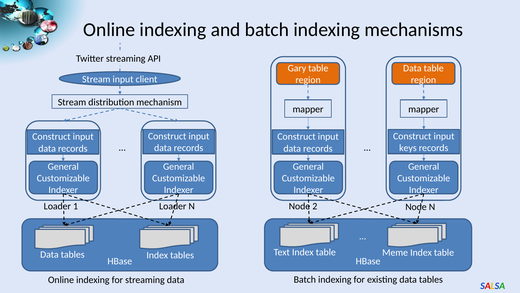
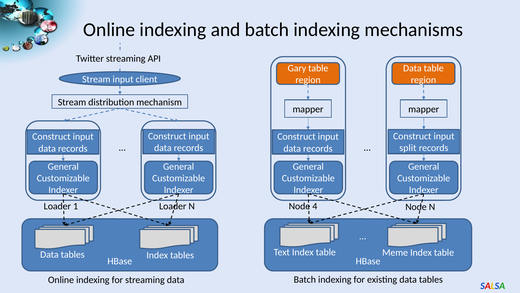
keys: keys -> split (408, 148)
2: 2 -> 4 (315, 206)
